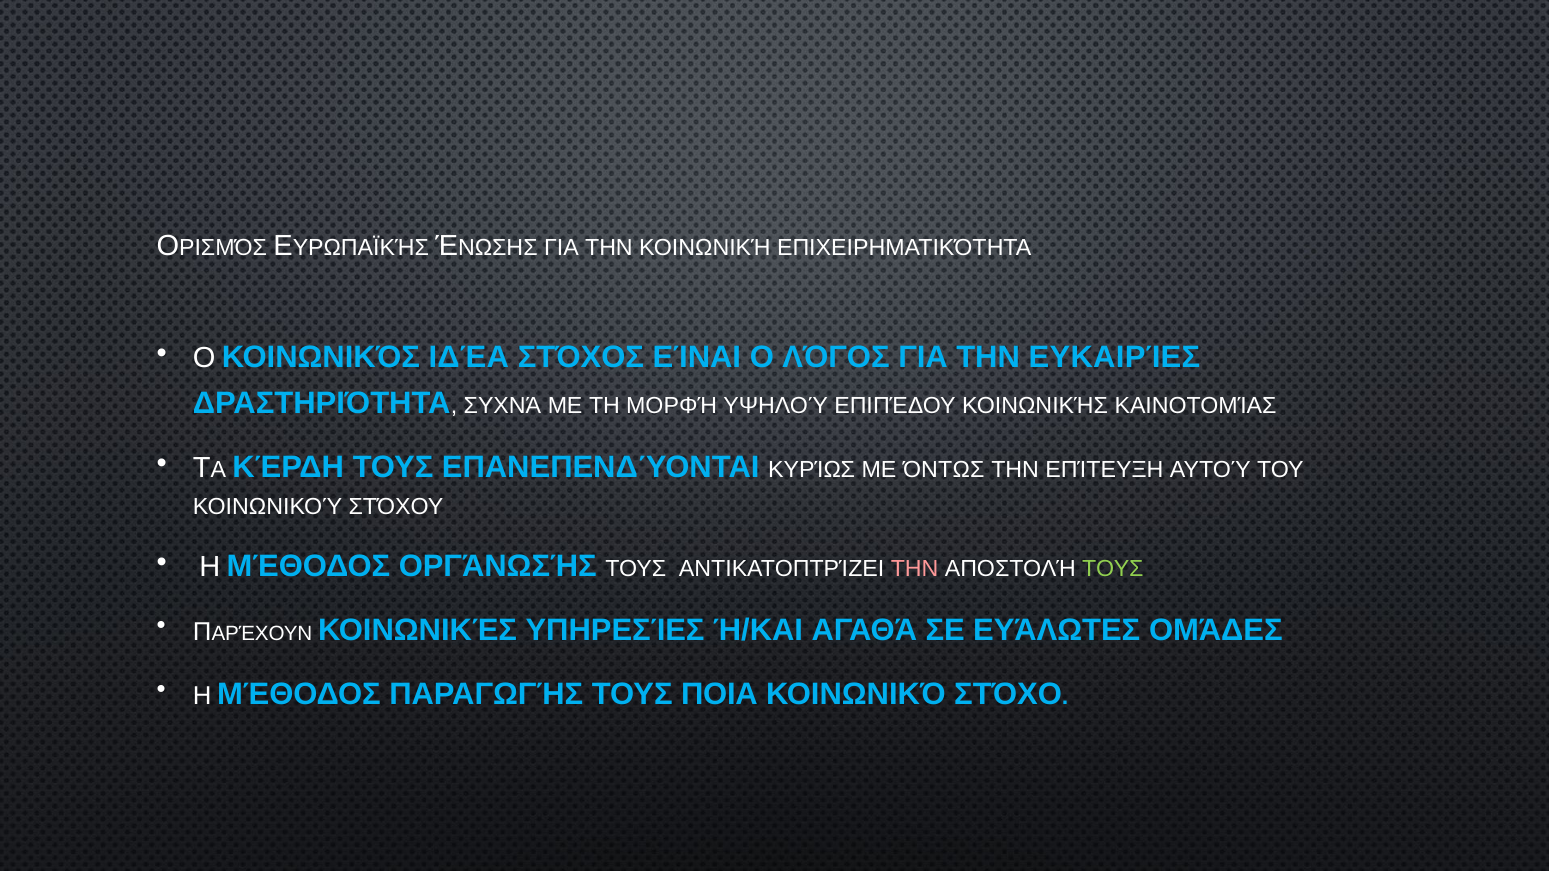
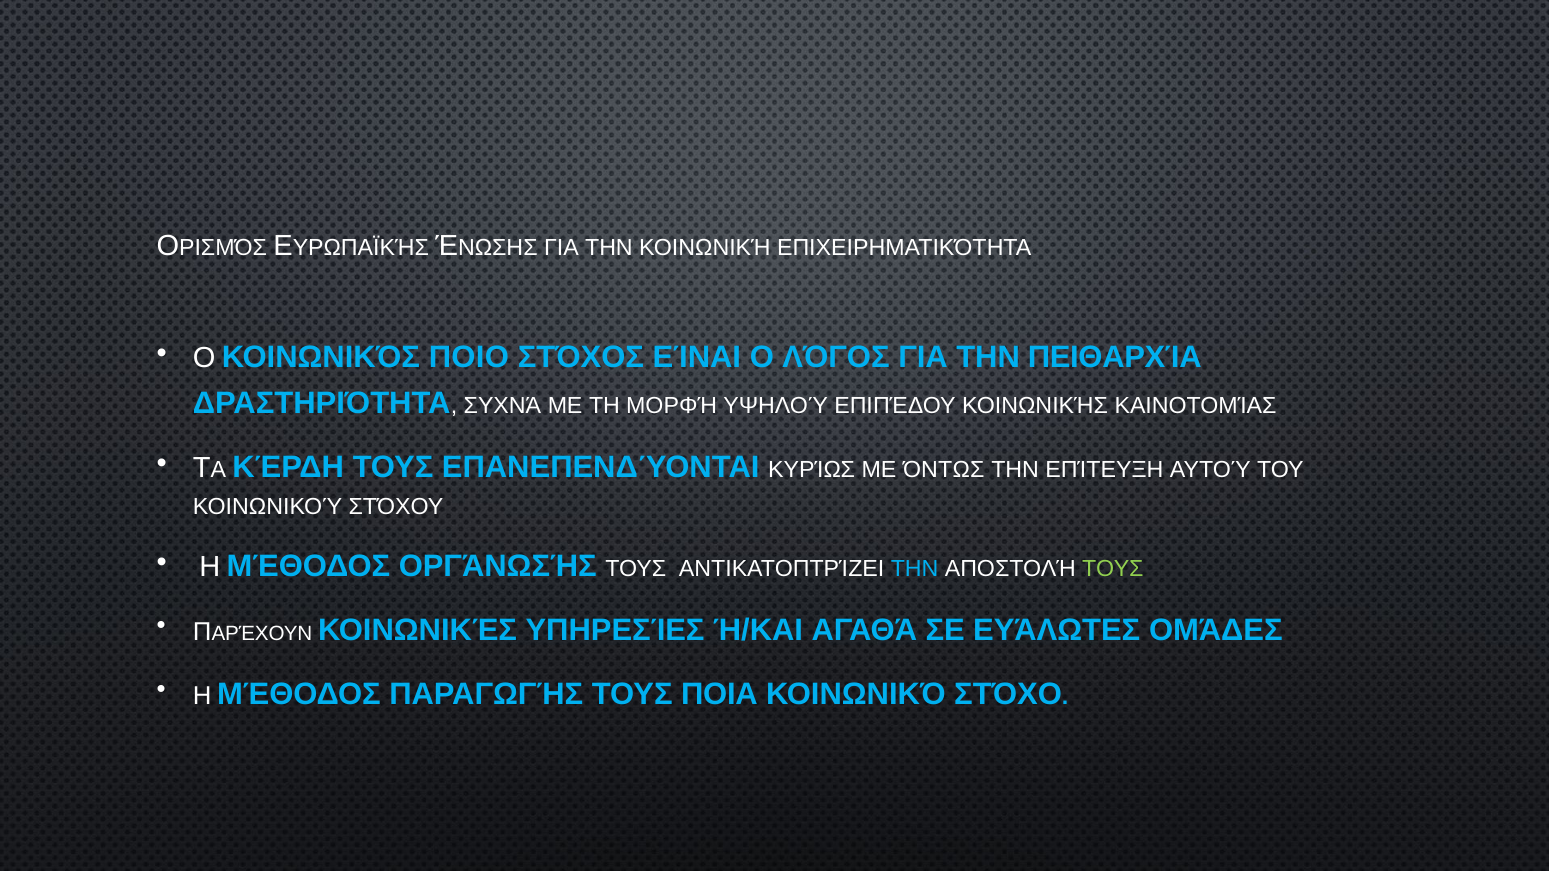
ΙΔΈΑ: ΙΔΈΑ -> ΠΟΙΟ (469, 357)
ΕΥΚΑΙΡΊΕΣ: ΕΥΚΑΙΡΊΕΣ -> ΠΕΙΘΑΡΧΊΑ (1115, 357)
ΤΗΝ colour: pink -> light blue (915, 569)
